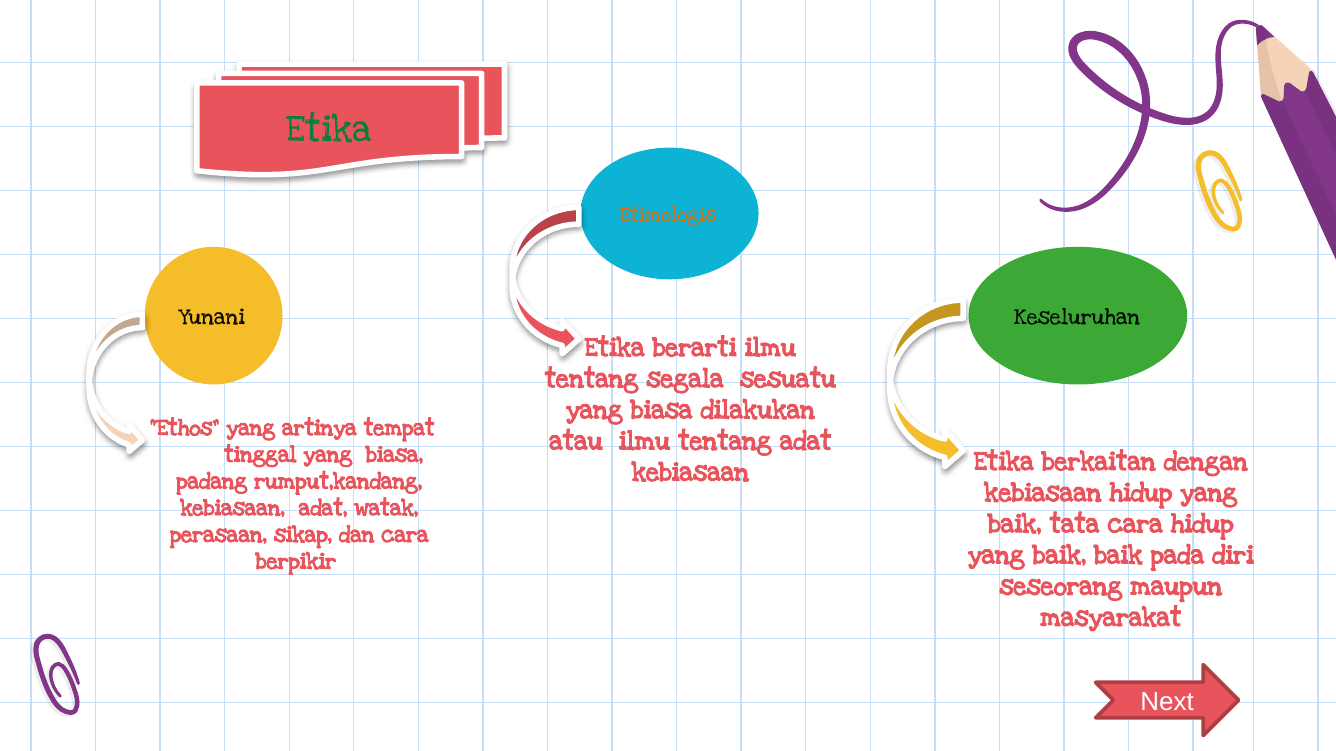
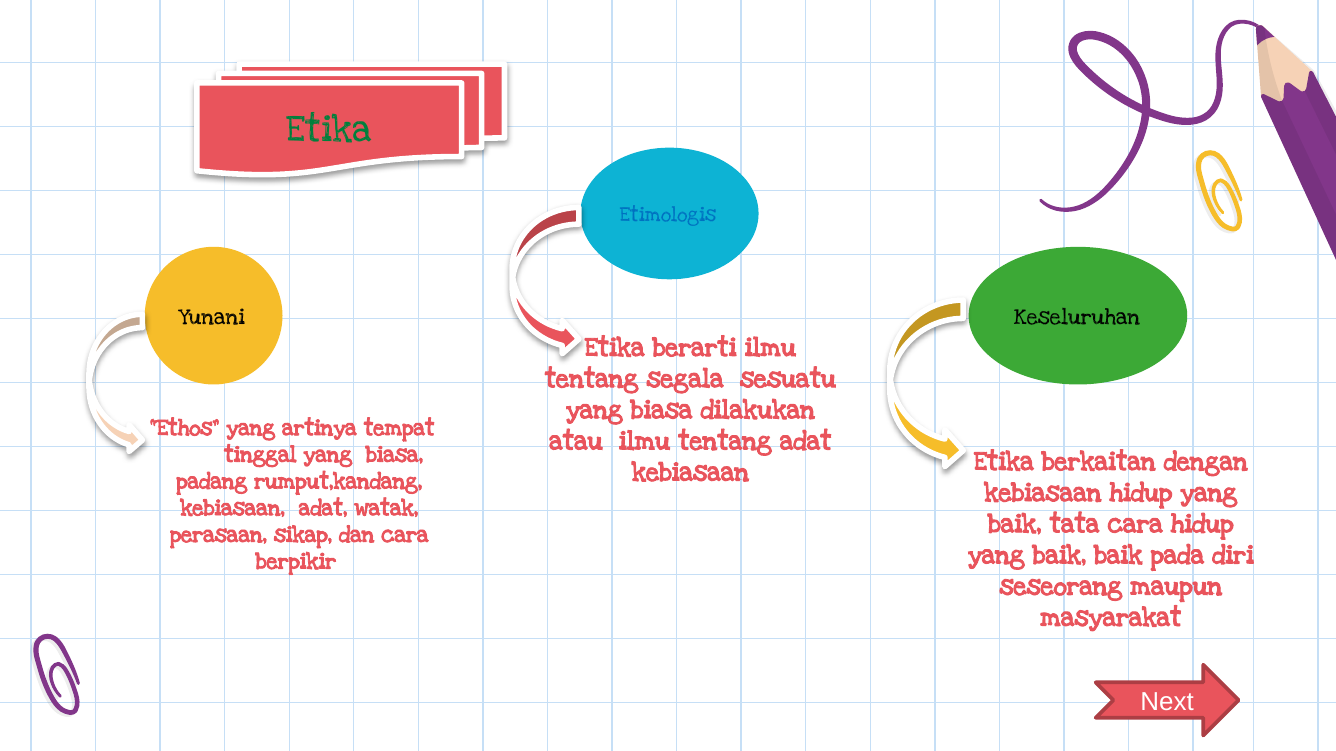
Etimologis colour: orange -> blue (668, 215)
